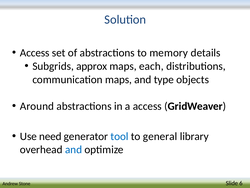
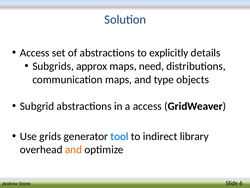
memory: memory -> explicitly (169, 53)
each: each -> need (151, 66)
Around: Around -> Subgrid (37, 106)
need: need -> grids (50, 136)
general: general -> indirect (160, 136)
and colour: blue -> orange (74, 149)
